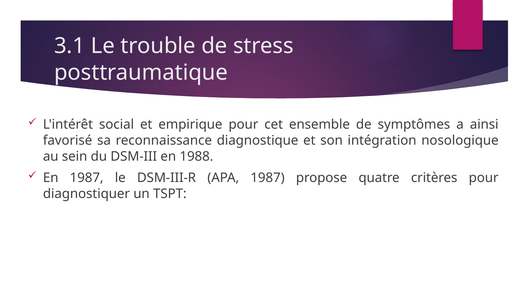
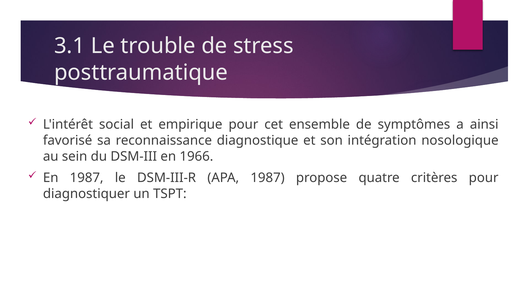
1988: 1988 -> 1966 (196, 156)
